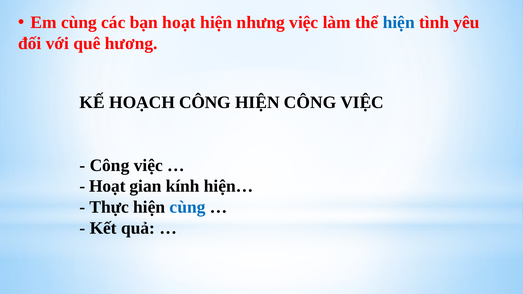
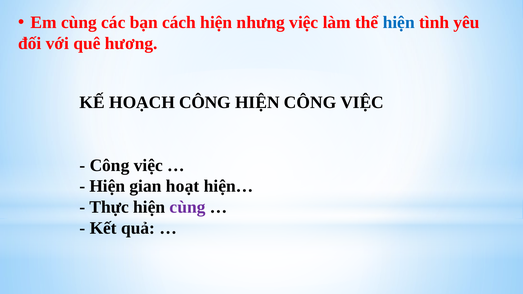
bạn hoạt: hoạt -> cách (179, 23)
Hoạt: Hoạt -> Hiện (107, 186)
kính: kính -> hoạt (183, 186)
cùng colour: blue -> purple (188, 207)
